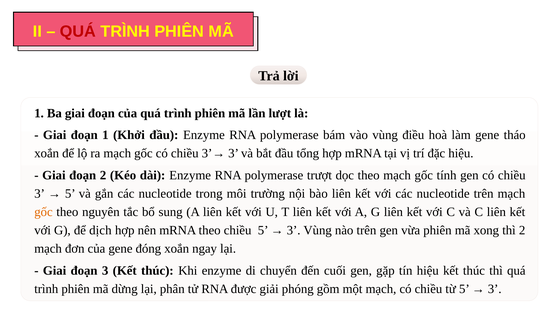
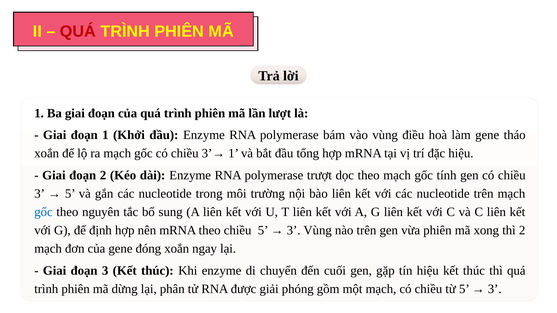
3’→ 3: 3 -> 1 (234, 154)
gốc colour: orange -> blue (43, 212)
dịch: dịch -> định (100, 231)
